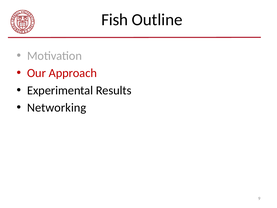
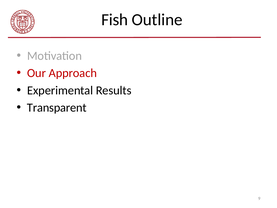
Networking: Networking -> Transparent (57, 108)
